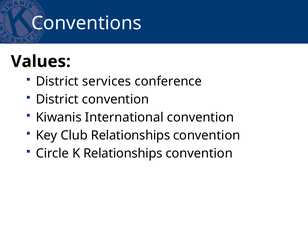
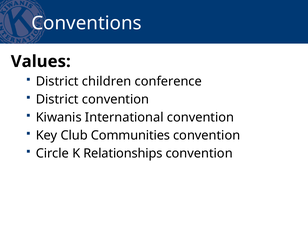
services: services -> children (107, 81)
Club Relationships: Relationships -> Communities (131, 135)
